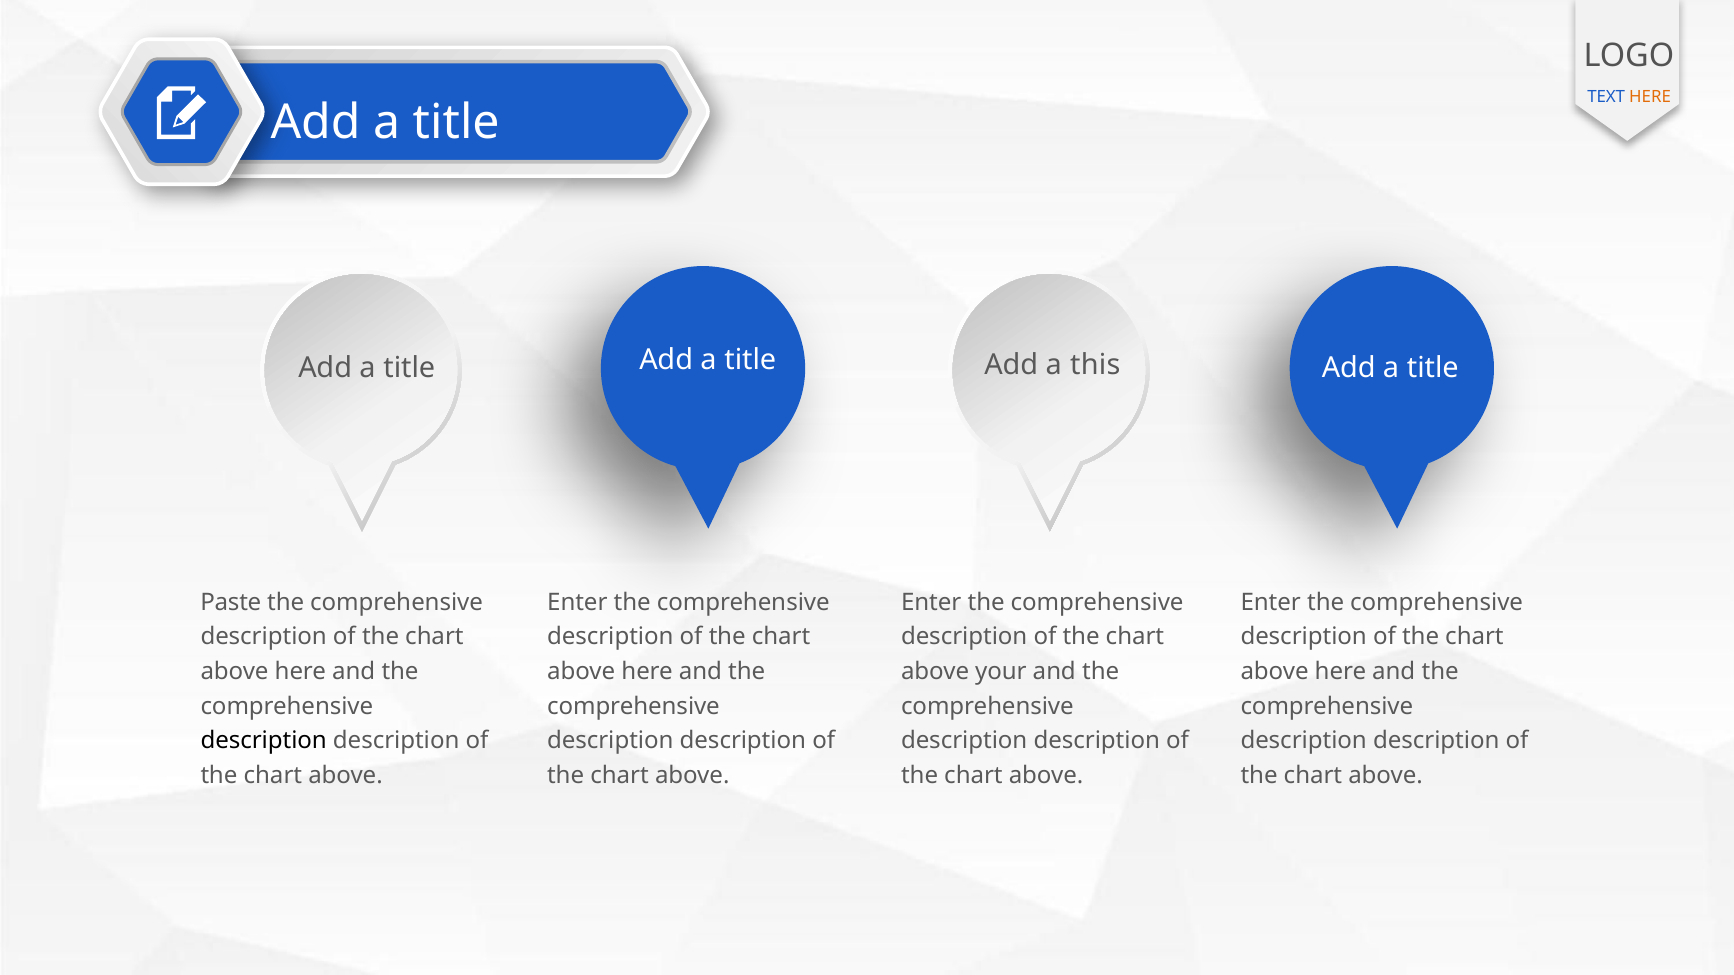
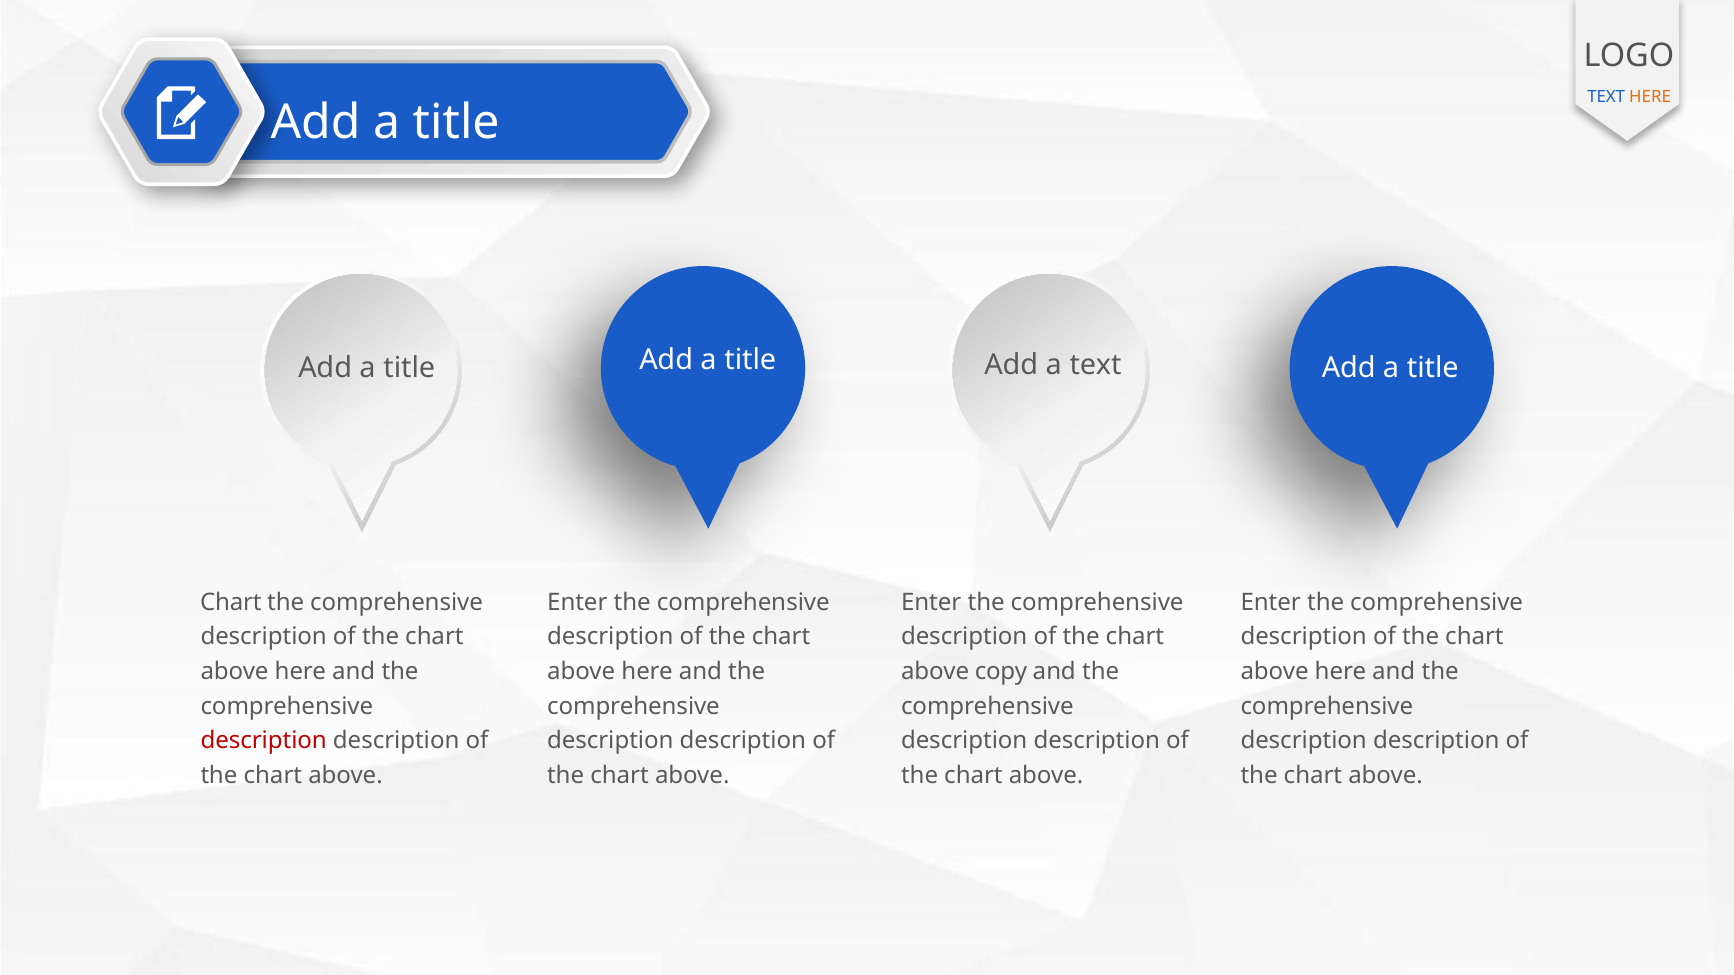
a this: this -> text (1095, 365)
Paste: Paste -> Chart (231, 602)
your: your -> copy (1001, 672)
description colour: black -> red (264, 741)
